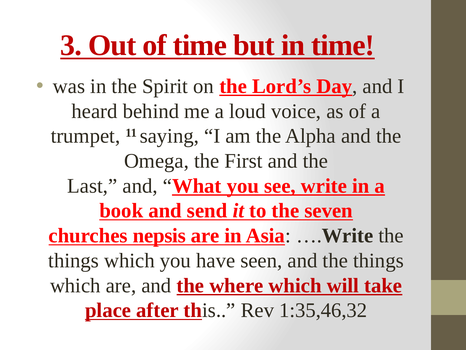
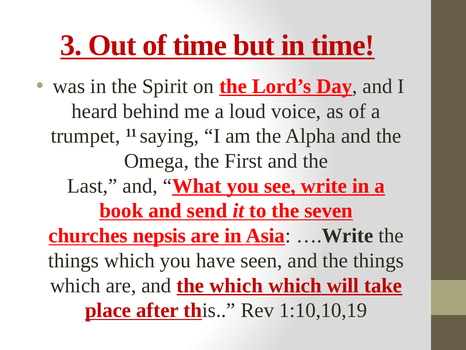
the where: where -> which (236, 285)
1:35,46,32: 1:35,46,32 -> 1:10,10,19 (323, 310)
